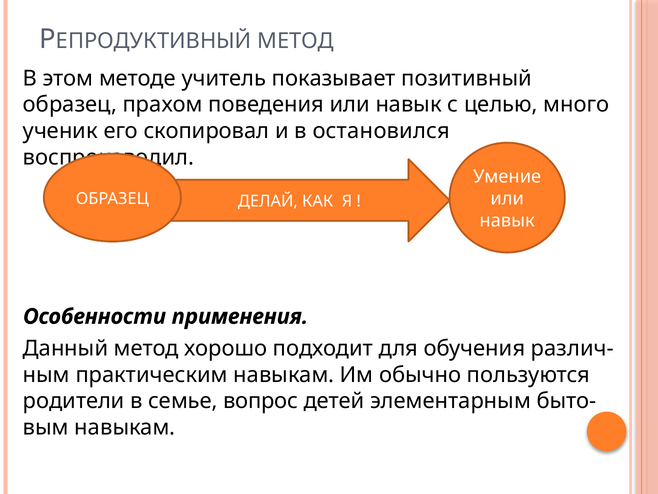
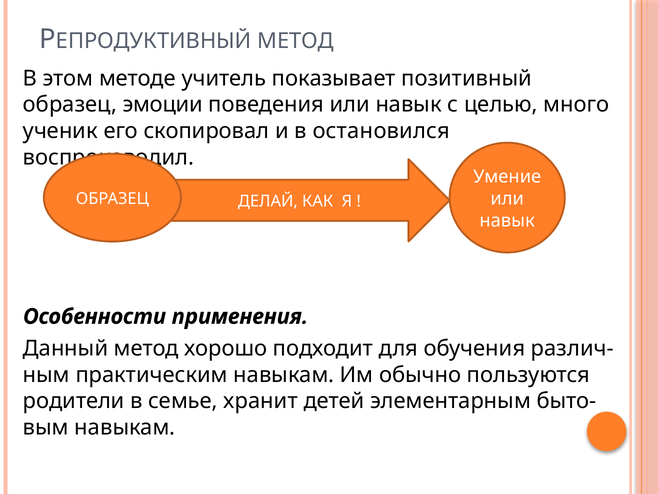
прахом: прахом -> эмоции (163, 105)
вопрос: вопрос -> хранит (261, 401)
